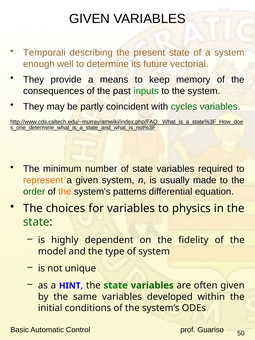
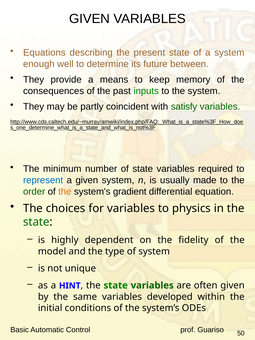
Temporali: Temporali -> Equations (44, 53)
vectorial: vectorial -> between (189, 64)
cycles: cycles -> satisfy (184, 106)
represent colour: orange -> blue (43, 180)
patterns: patterns -> gradient (130, 192)
